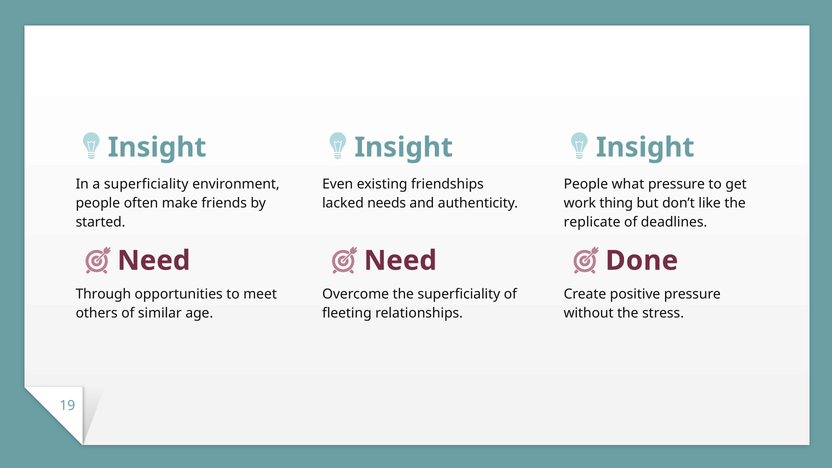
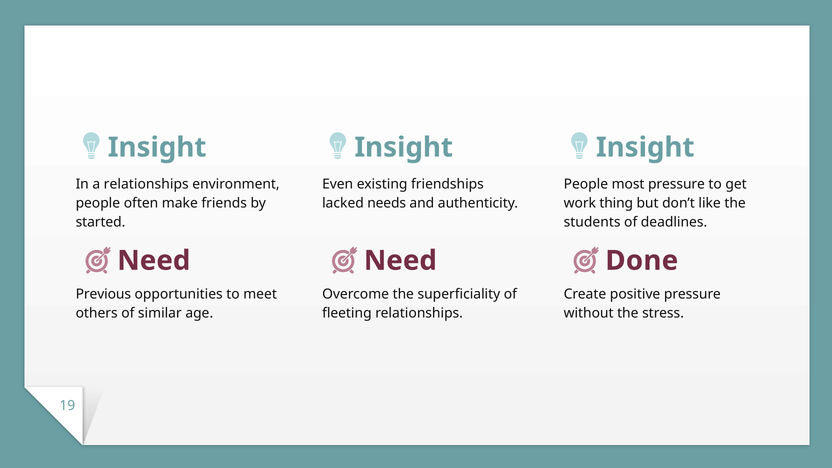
a superficiality: superficiality -> relationships (146, 184)
what: what -> most (628, 184)
replicate: replicate -> students (592, 222)
Through: Through -> Previous (103, 294)
